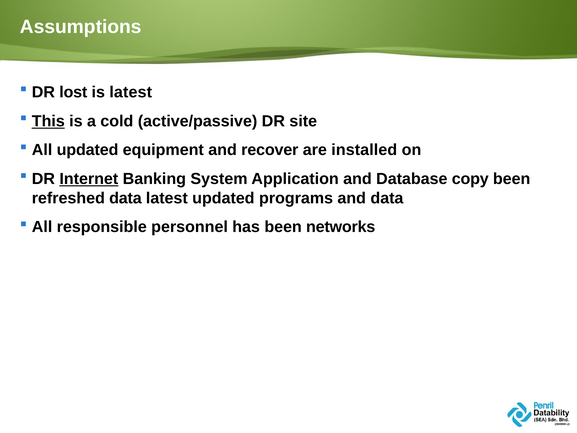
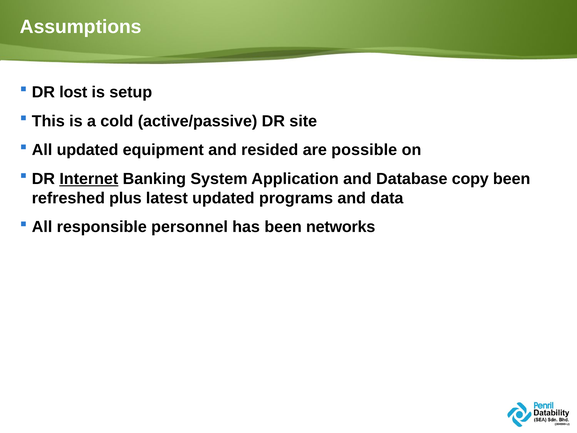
is latest: latest -> setup (131, 92)
This underline: present -> none (48, 121)
recover: recover -> resided (270, 150)
installed: installed -> possible (364, 150)
refreshed data: data -> plus (125, 198)
